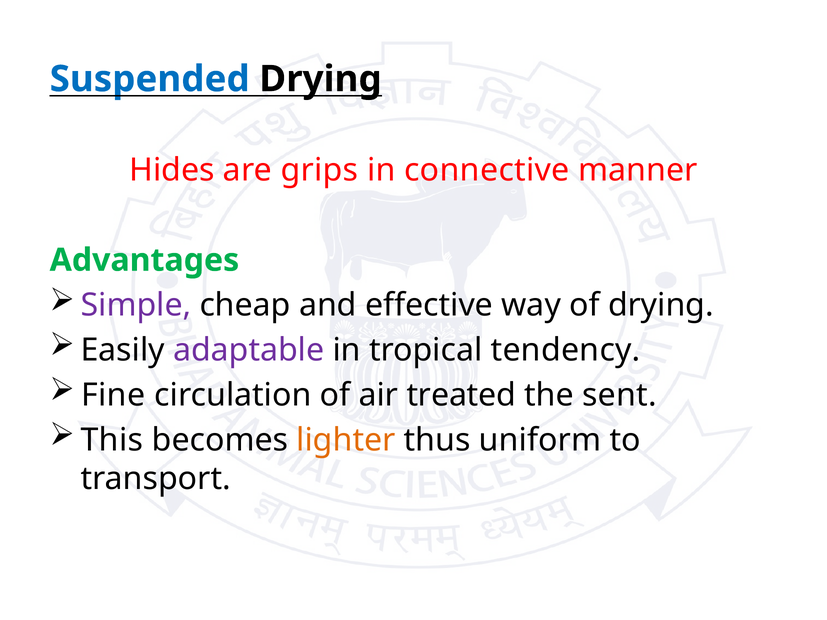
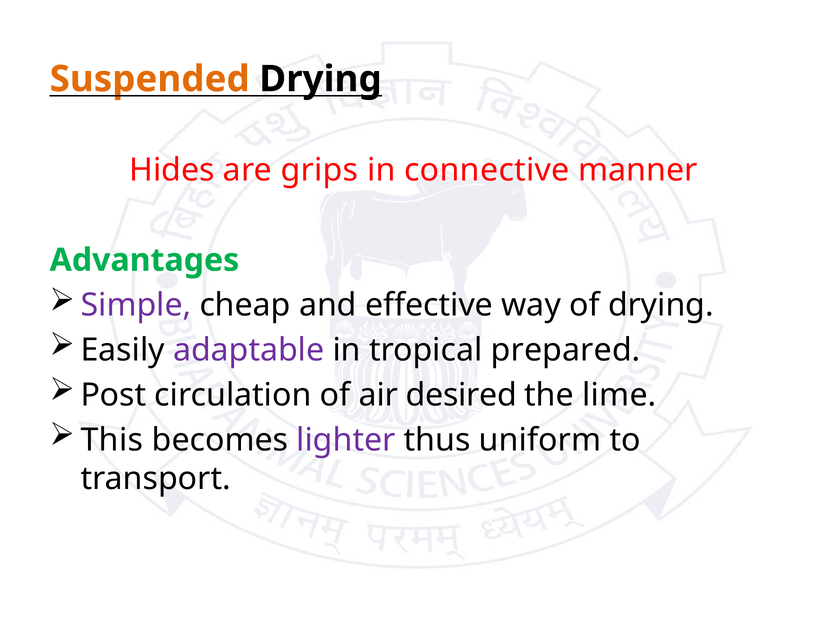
Suspended colour: blue -> orange (150, 79)
tendency: tendency -> prepared (566, 350)
Fine: Fine -> Post (113, 395)
treated: treated -> desired (461, 395)
sent: sent -> lime (619, 395)
lighter colour: orange -> purple (346, 440)
